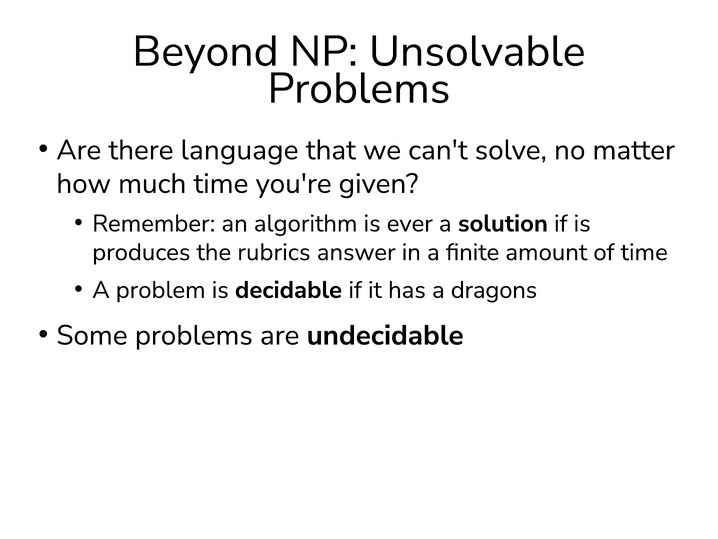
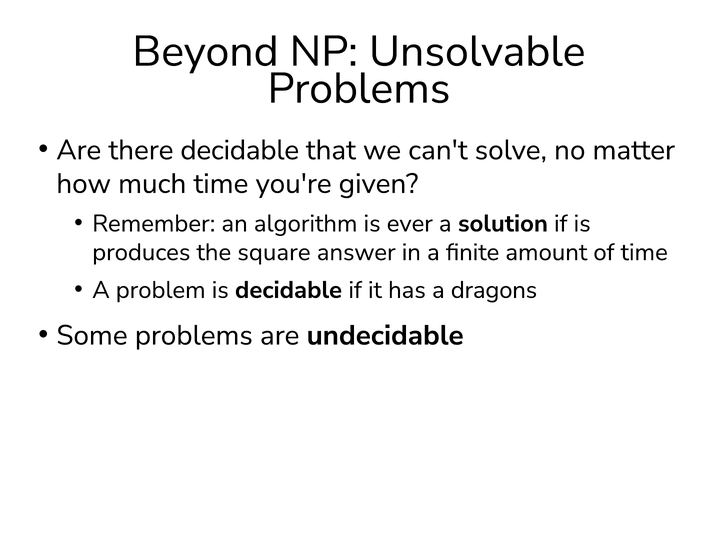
there language: language -> decidable (240, 150)
rubrics: rubrics -> square (274, 252)
